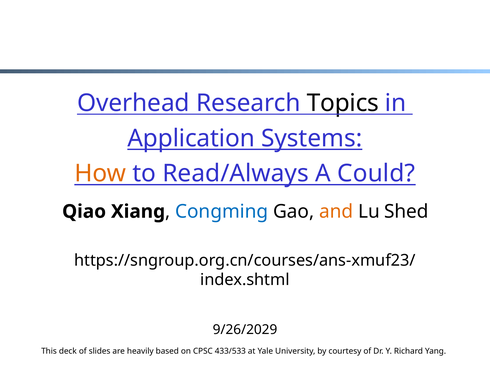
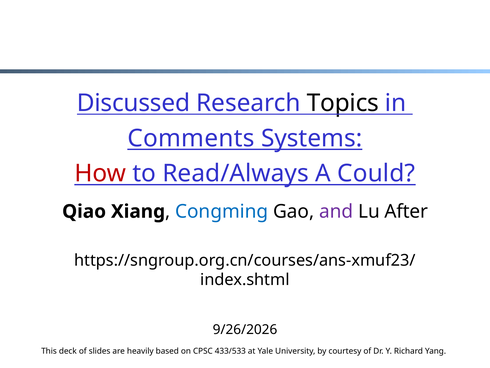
Overhead: Overhead -> Discussed (134, 103)
Application: Application -> Comments (191, 138)
How colour: orange -> red (100, 173)
and colour: orange -> purple (336, 211)
Shed: Shed -> After (406, 211)
9/26/2029: 9/26/2029 -> 9/26/2026 (245, 329)
